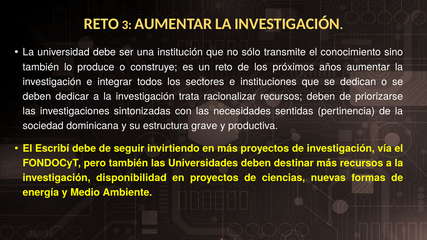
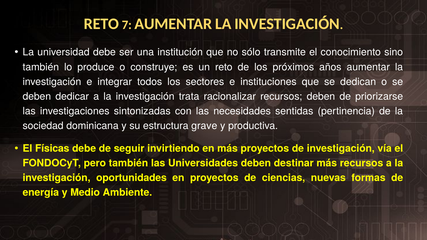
3: 3 -> 7 (127, 25)
Escribí: Escribí -> Físicas (52, 149)
disponibilidad: disponibilidad -> oportunidades (131, 178)
